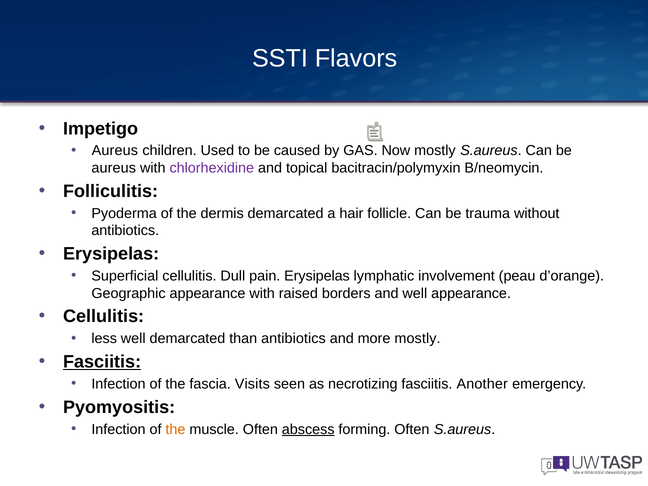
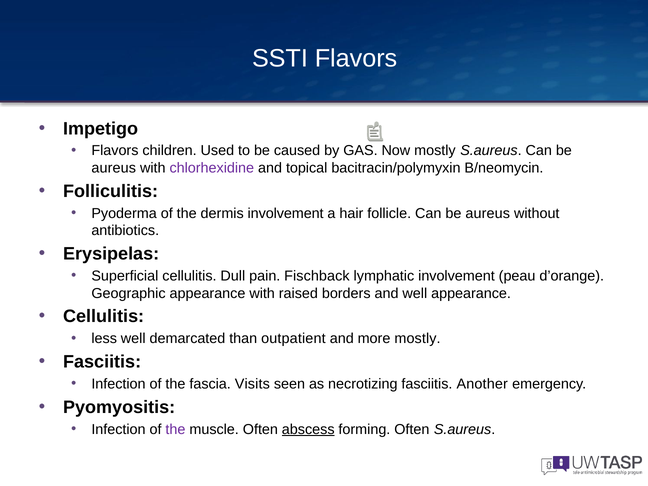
Aureus: Aureus -> Flavors (115, 151)
dermis demarcated: demarcated -> involvement (286, 213)
follicle Can be trauma: trauma -> aureus (488, 213)
pain Erysipelas: Erysipelas -> Fischback (317, 276)
than antibiotics: antibiotics -> outpatient (293, 339)
Fasciitis underline: present -> none (102, 362)
the colour: orange -> purple (175, 429)
